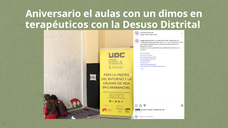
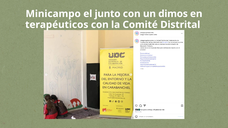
Aniversario: Aniversario -> Minicampo (53, 14)
aulas: aulas -> junto (108, 14)
Desuso: Desuso -> Comité (140, 25)
